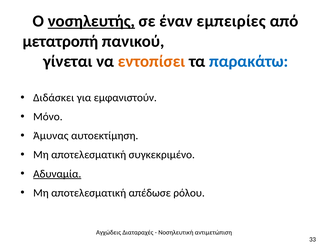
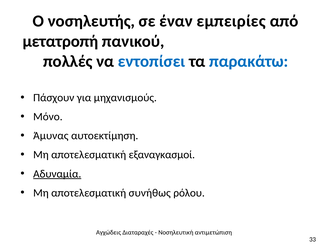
νοσηλευτής underline: present -> none (91, 21)
γίνεται: γίνεται -> πολλές (68, 61)
εντοπίσει colour: orange -> blue (152, 61)
Διδάσκει: Διδάσκει -> Πάσχουν (54, 98)
εμφανιστούν: εμφανιστούν -> μηχανισμούς (125, 98)
συγκεκριμένο: συγκεκριμένο -> εξαναγκασμοί (162, 155)
απέδωσε: απέδωσε -> συνήθως (150, 193)
